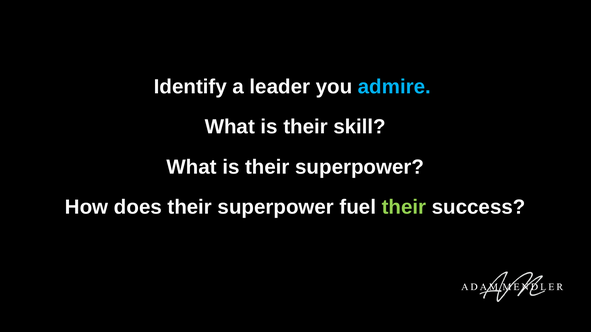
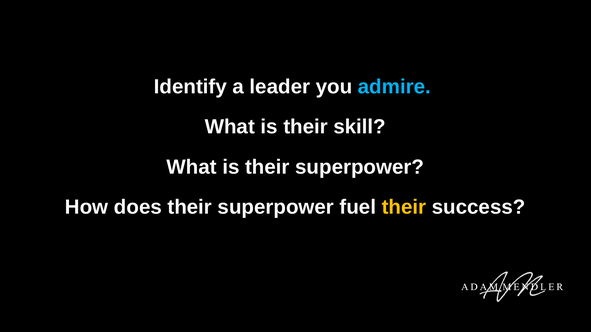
their colour: light green -> yellow (404, 207)
